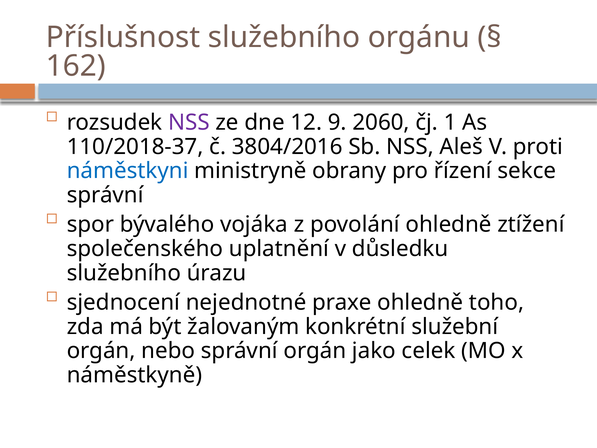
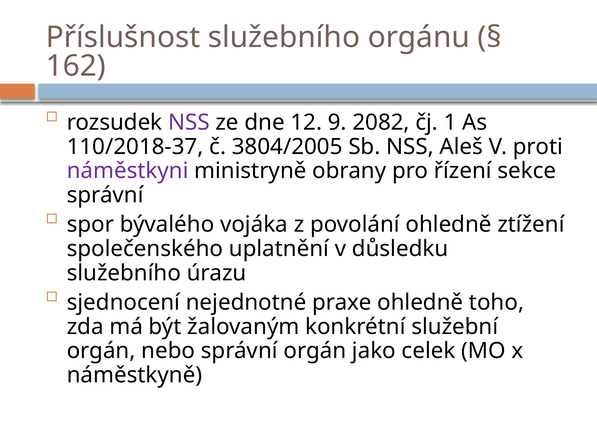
2060: 2060 -> 2082 (381, 122)
3804/2016: 3804/2016 -> 3804/2005 (287, 147)
náměstkyni colour: blue -> purple (128, 171)
